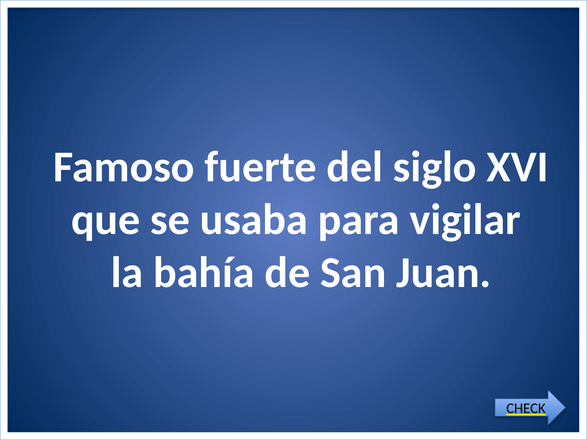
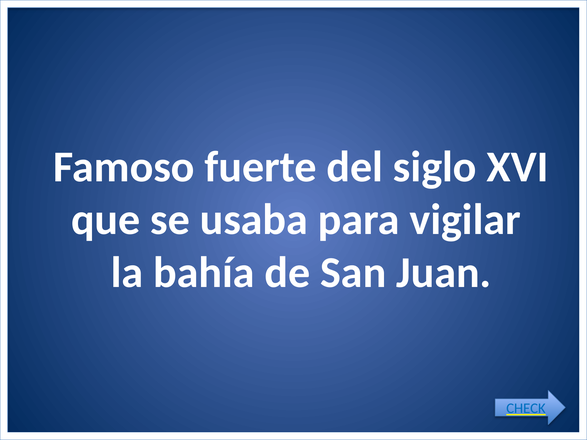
CHECK colour: black -> blue (526, 408)
